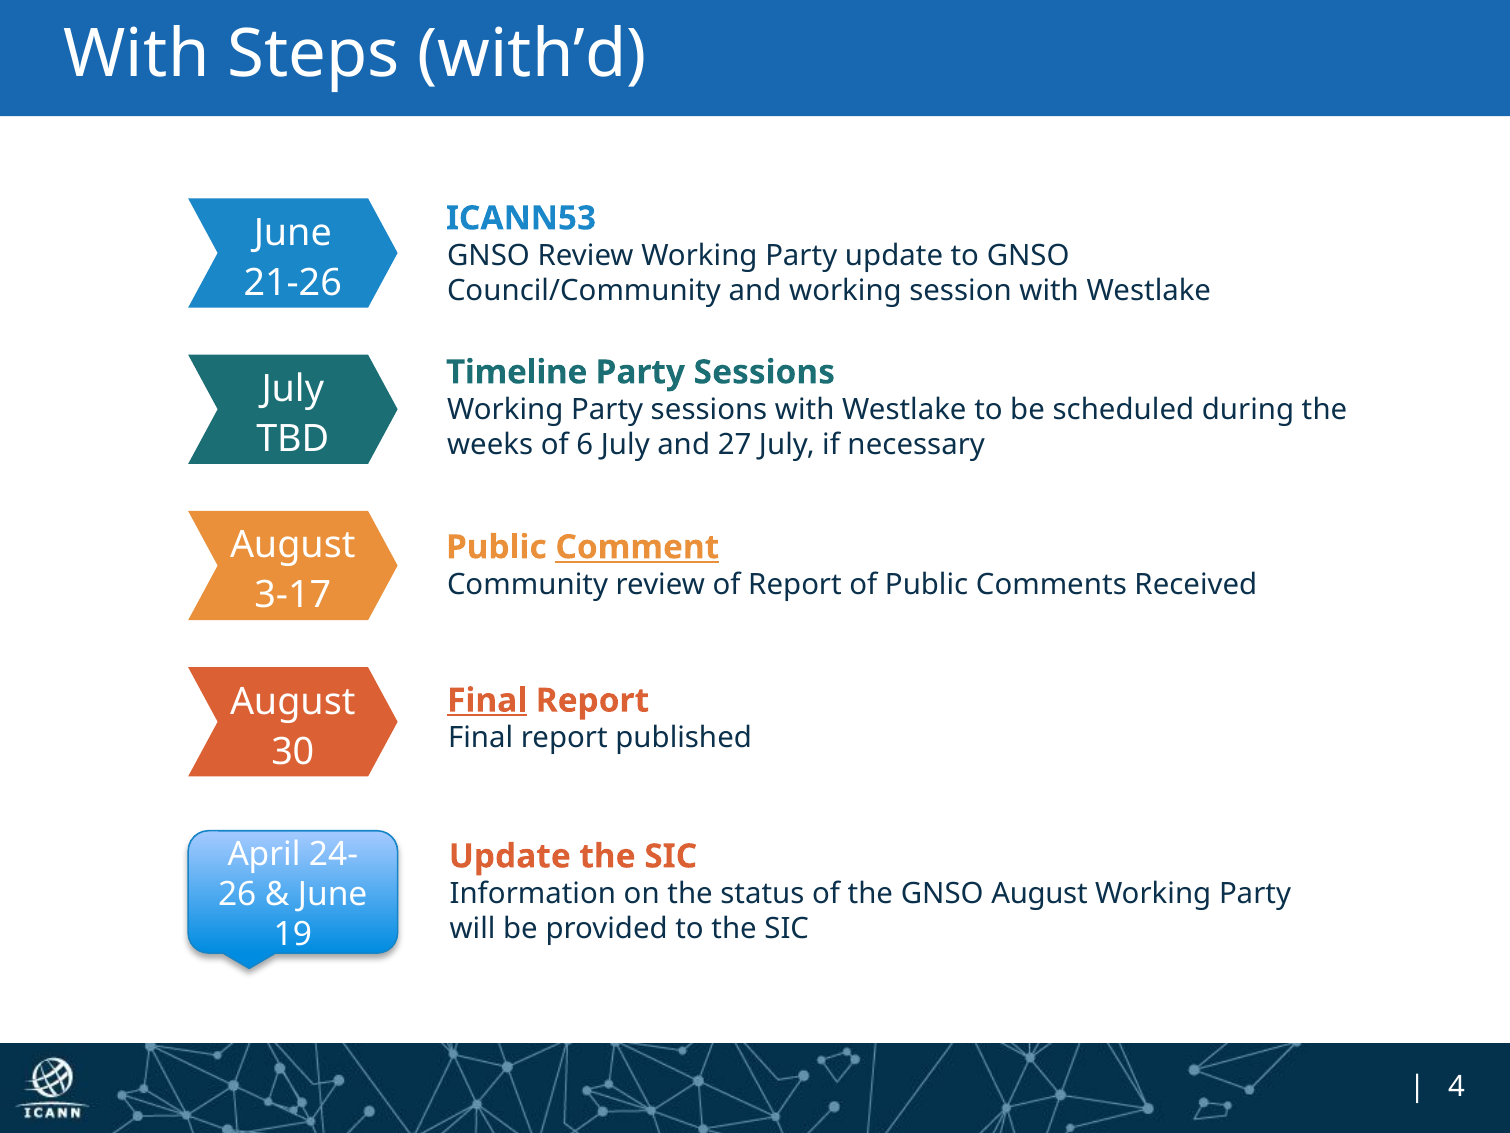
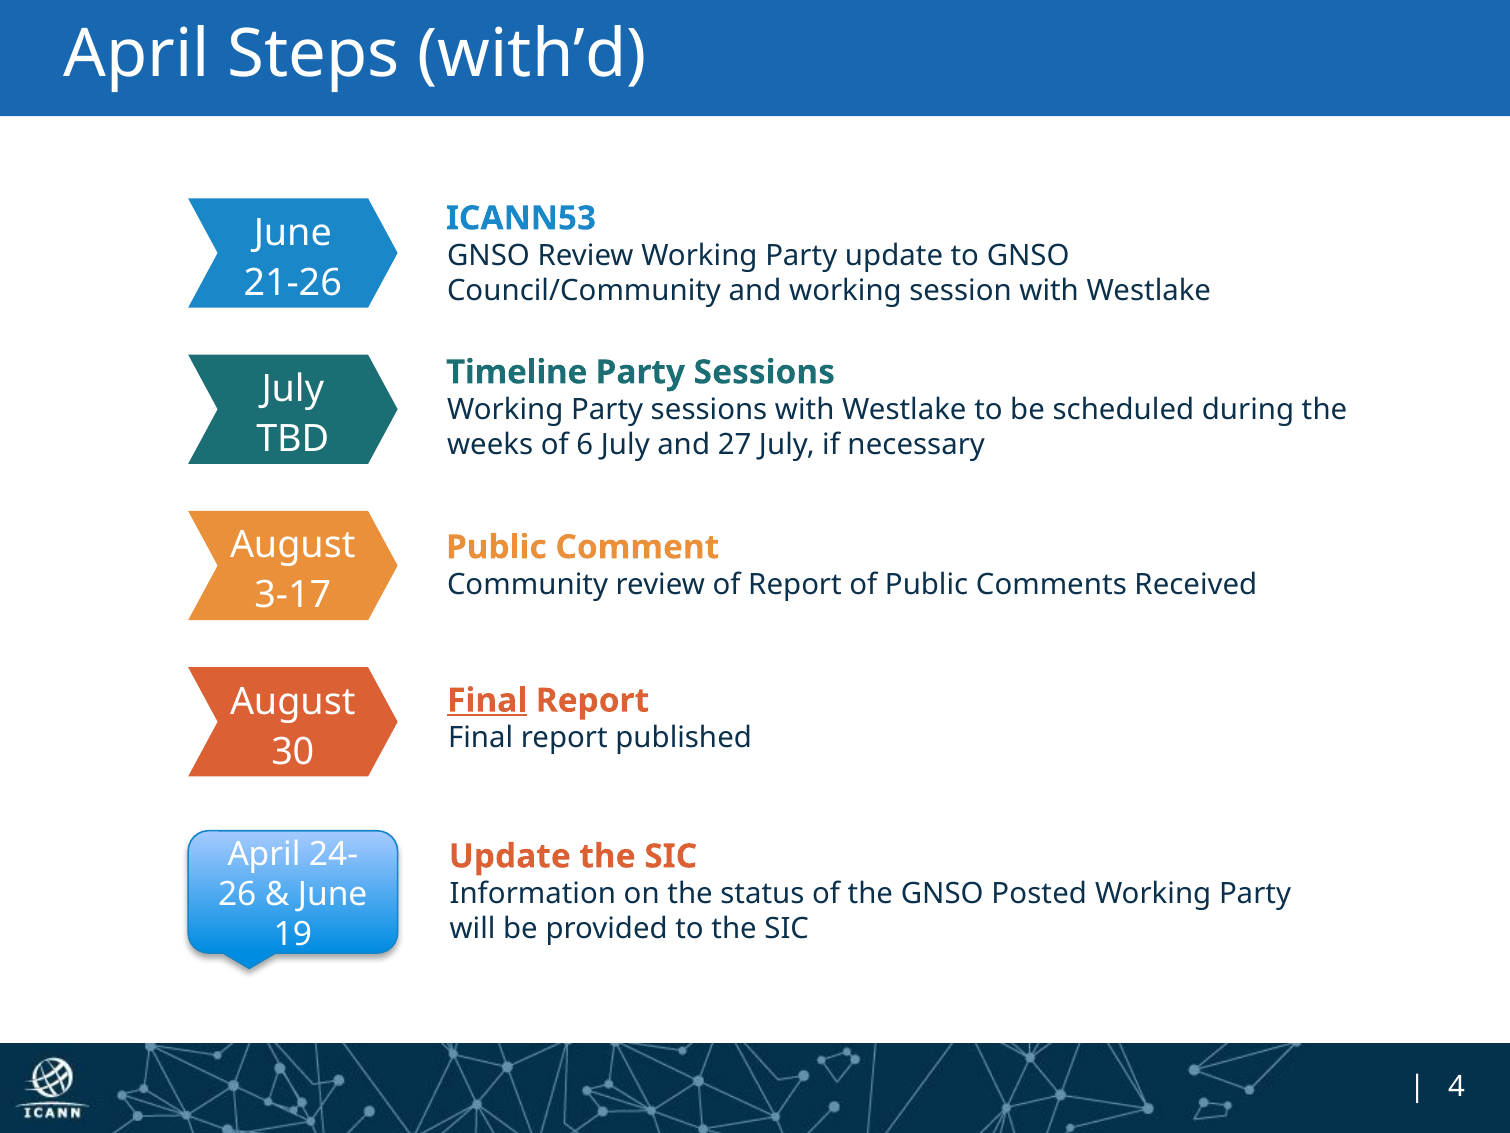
With: With -> April (137, 54)
Comment underline: present -> none (637, 547)
GNSO August: August -> Posted (1039, 893)
